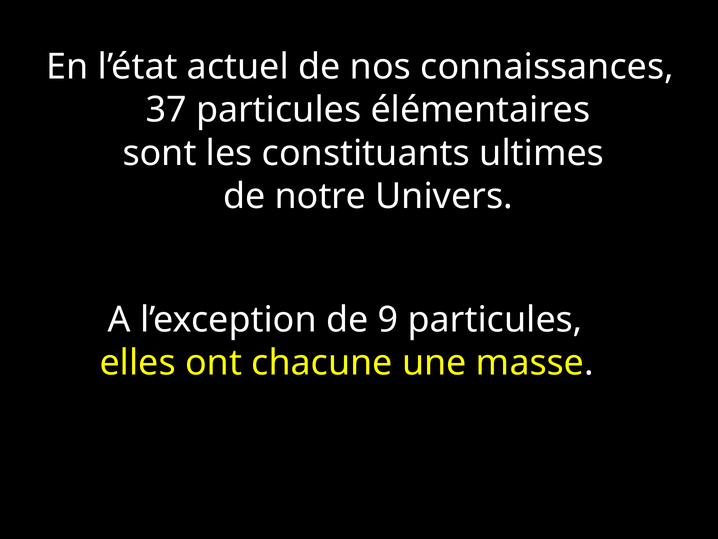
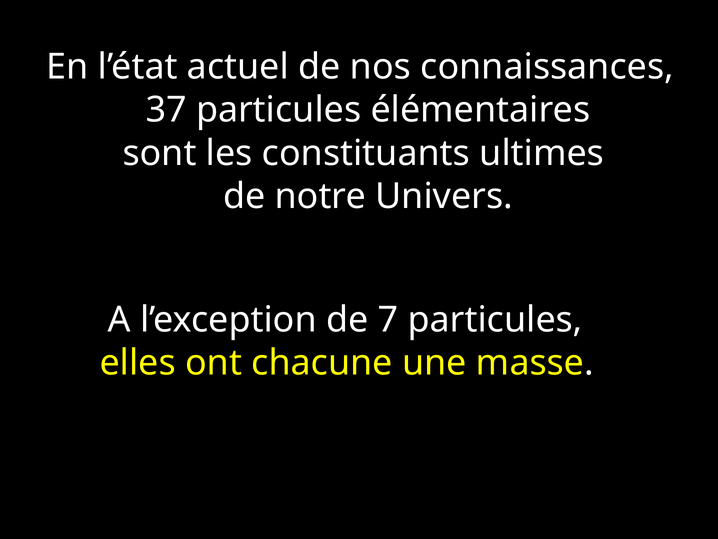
9: 9 -> 7 (388, 319)
